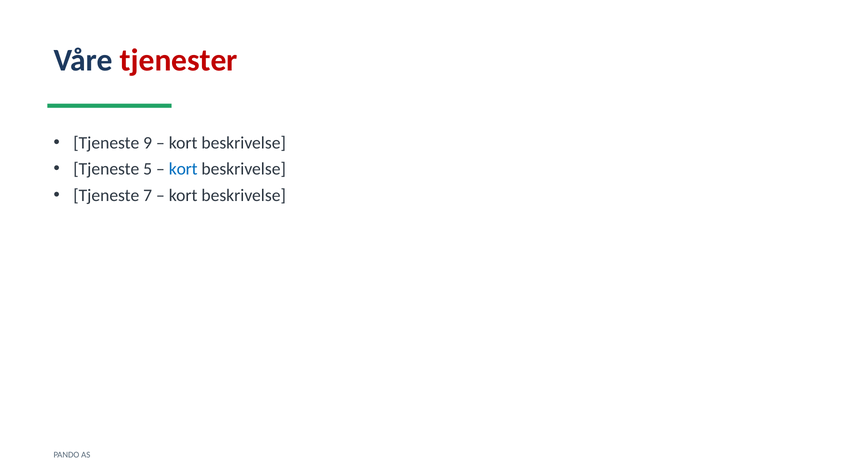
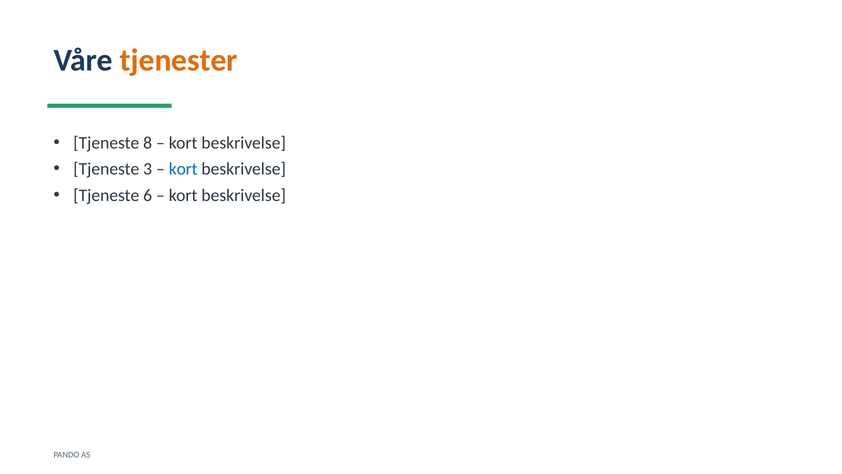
tjenester colour: red -> orange (179, 60)
9: 9 -> 8 (148, 143)
5: 5 -> 3 (148, 169)
7: 7 -> 6 (148, 195)
